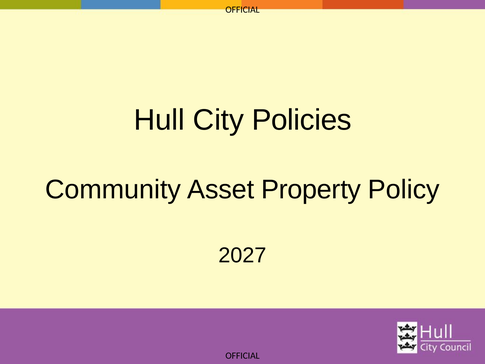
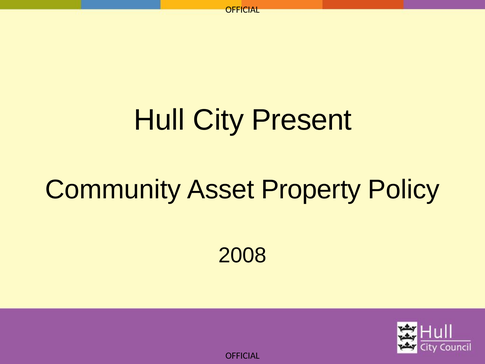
Policies: Policies -> Present (302, 120)
2027: 2027 -> 2008 (243, 255)
